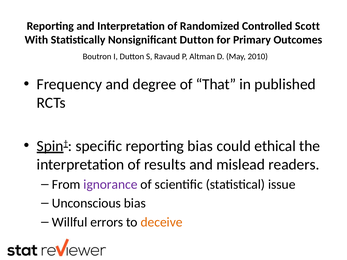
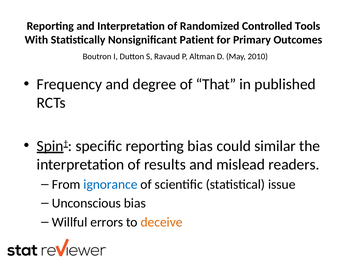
Scott: Scott -> Tools (308, 26)
Nonsignificant Dutton: Dutton -> Patient (197, 40)
ethical: ethical -> similar (275, 146)
ignorance colour: purple -> blue (110, 185)
